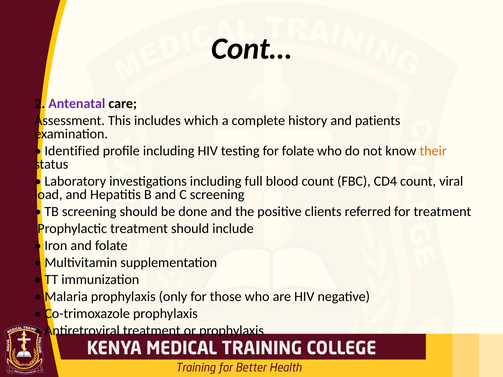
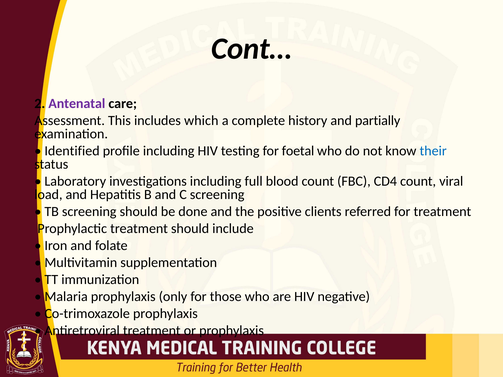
patients: patients -> partially (378, 121)
for folate: folate -> foetal (298, 151)
their colour: orange -> blue (433, 151)
